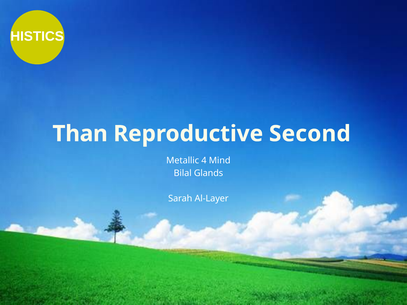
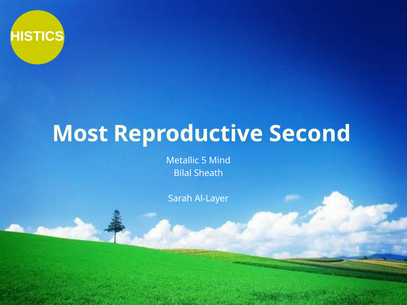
Than: Than -> Most (80, 134)
4: 4 -> 5 (204, 161)
Glands: Glands -> Sheath (209, 173)
